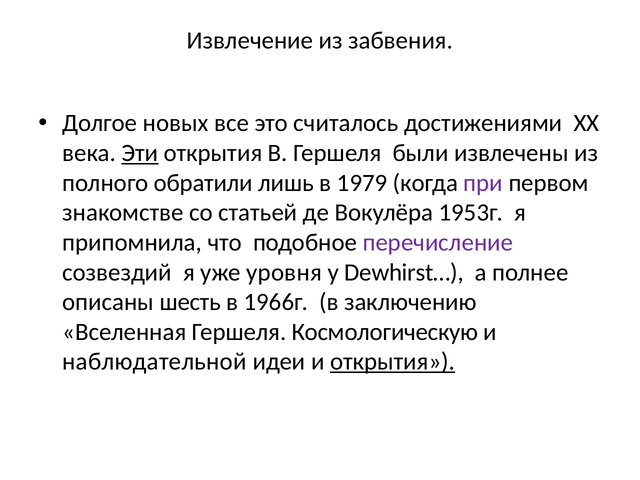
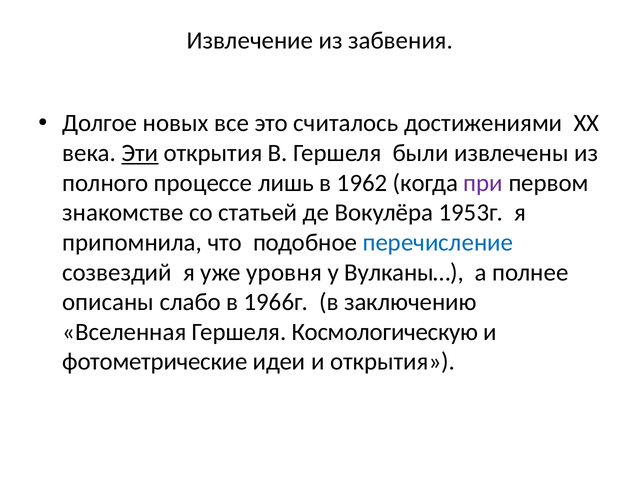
обратили: обратили -> процессе (203, 183)
1979: 1979 -> 1962 (362, 183)
перечисление colour: purple -> blue (438, 242)
Dewhirst…: Dewhirst… -> Вулканы… (404, 272)
шесть: шесть -> слабо (190, 302)
наблюдательной: наблюдательной -> фотометрические (155, 362)
открытия underline: present -> none (393, 362)
